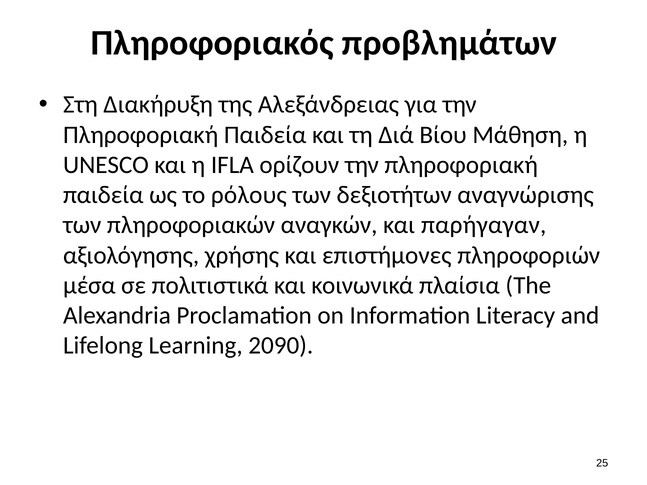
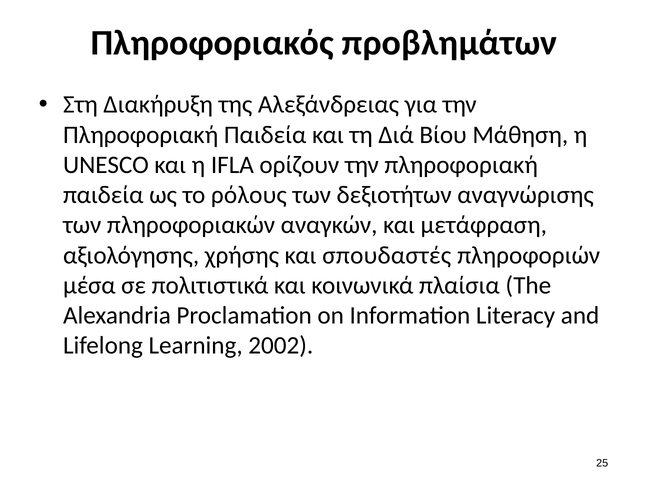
παρήγαγαν: παρήγαγαν -> μετάφραση (484, 225)
επιστήμονες: επιστήμονες -> σπουδαστές (387, 255)
2090: 2090 -> 2002 (281, 346)
